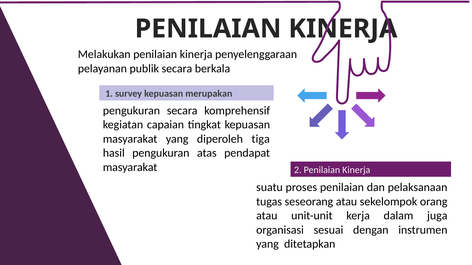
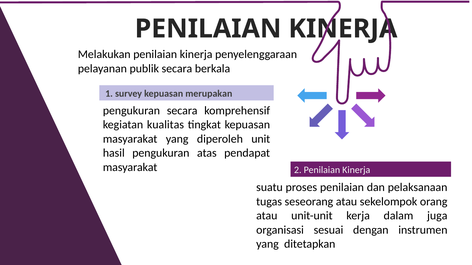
capaian: capaian -> kualitas (165, 125)
tiga: tiga -> unit (261, 139)
